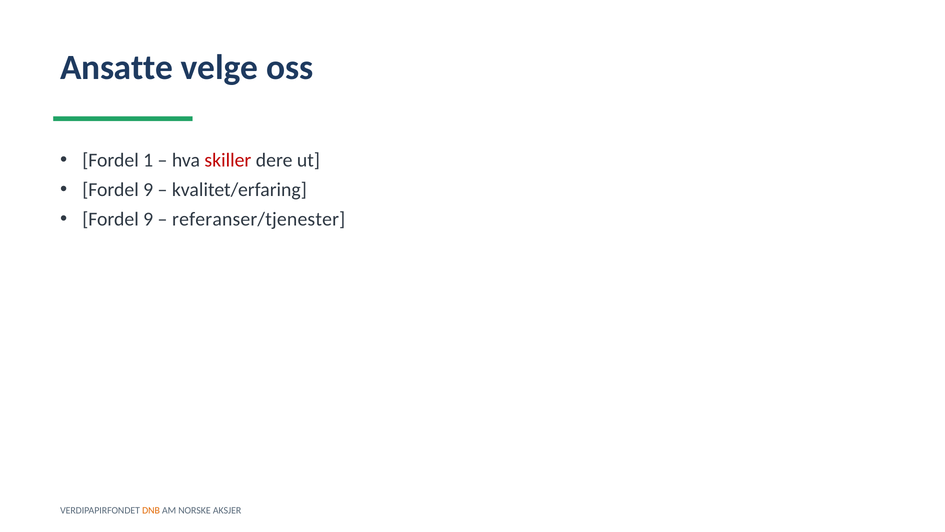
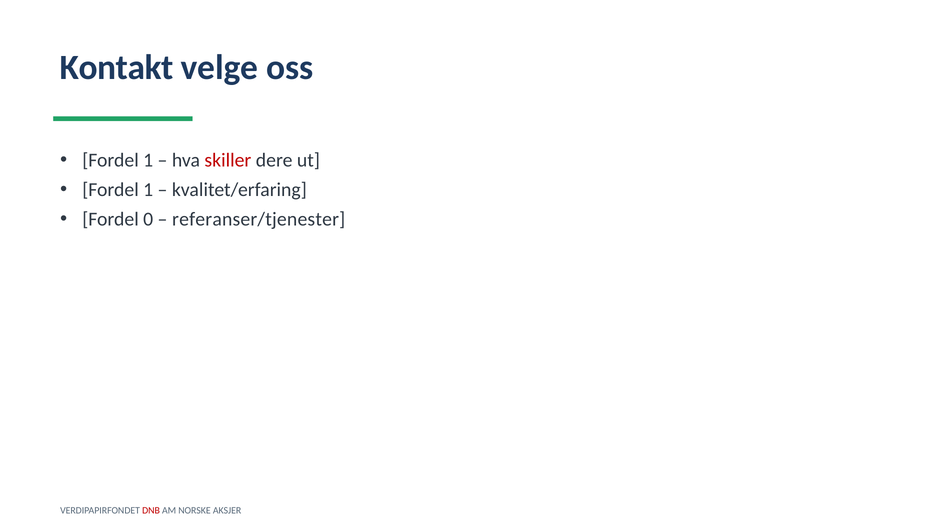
Ansatte: Ansatte -> Kontakt (117, 67)
9: 9 -> 1 (148, 190)
9: 9 -> 0 (148, 219)
DNB colour: orange -> red (151, 510)
